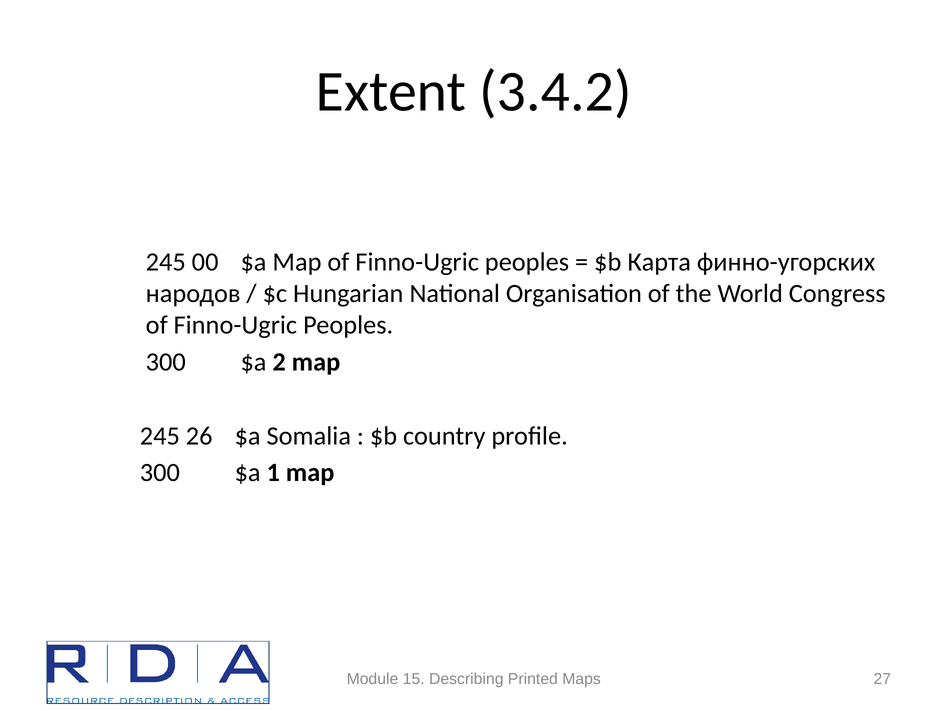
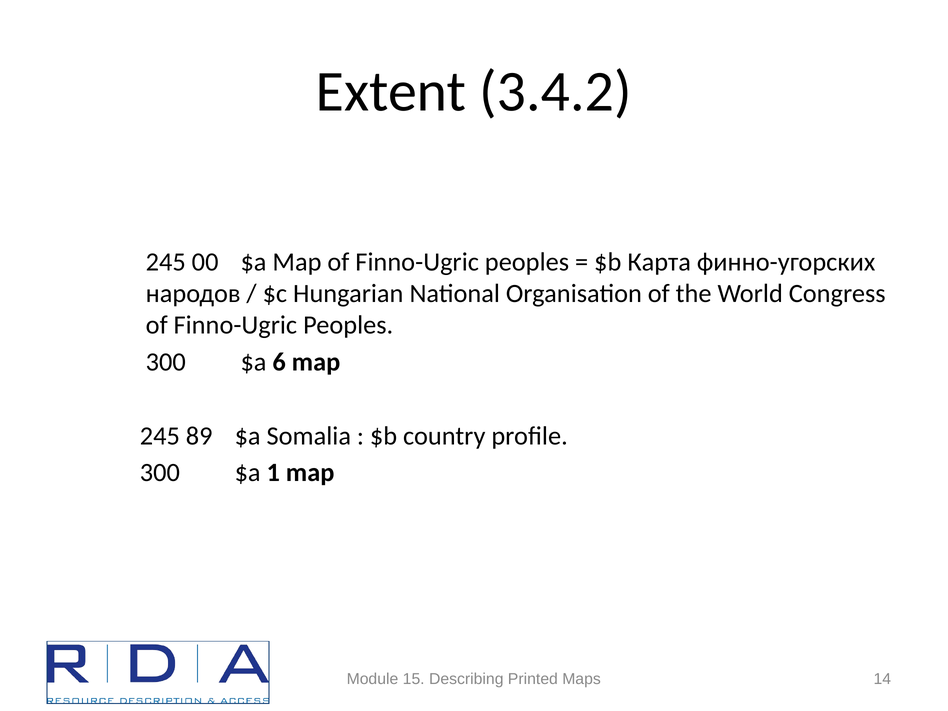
2: 2 -> 6 (279, 362)
26: 26 -> 89 (199, 436)
27: 27 -> 14 (882, 679)
